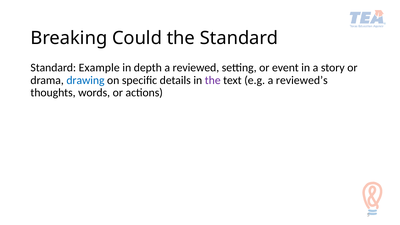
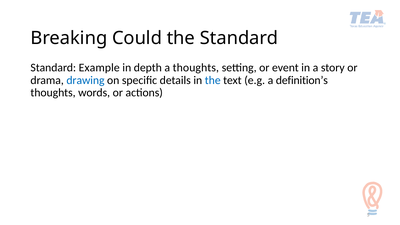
a reviewed: reviewed -> thoughts (196, 68)
the colour: purple -> blue (213, 80)
reviewed’s: reviewed’s -> definition’s (302, 80)
